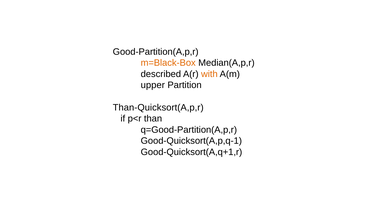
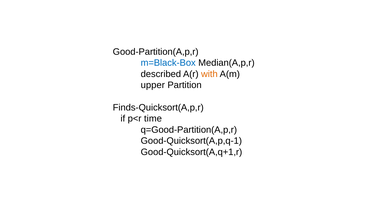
m=Black-Box colour: orange -> blue (168, 63)
Than-Quicksort(A,p,r: Than-Quicksort(A,p,r -> Finds-Quicksort(A,p,r (158, 108)
than: than -> time (153, 119)
